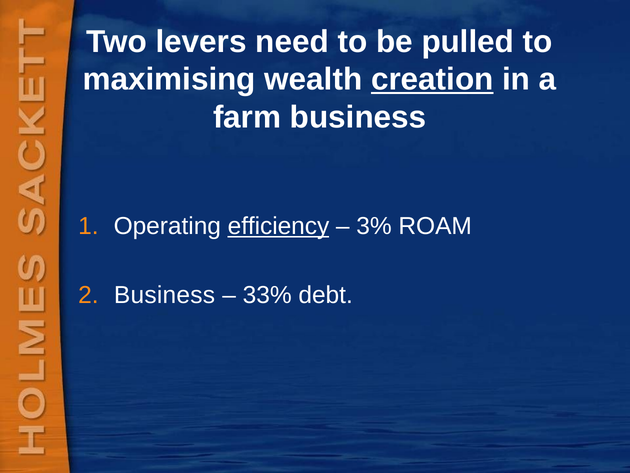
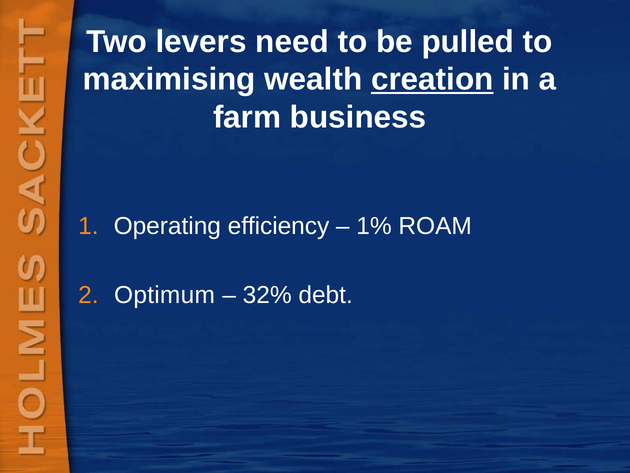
efficiency underline: present -> none (278, 226)
3%: 3% -> 1% (374, 226)
Business: Business -> Optimum (165, 295)
33%: 33% -> 32% (267, 295)
